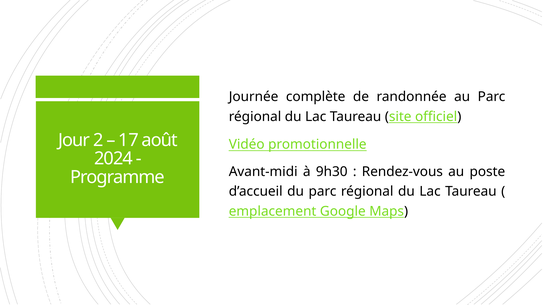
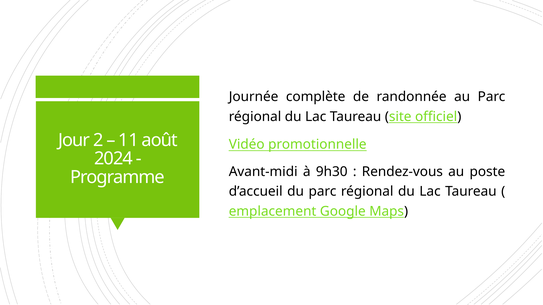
17: 17 -> 11 (129, 140)
